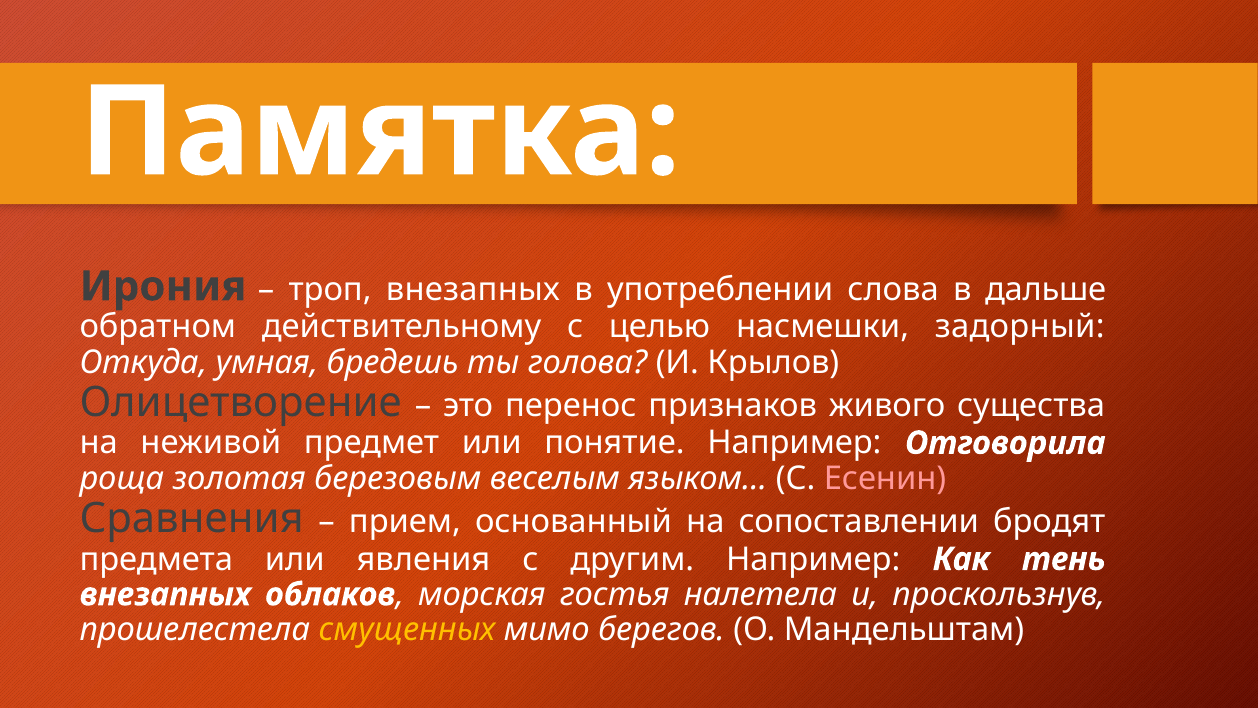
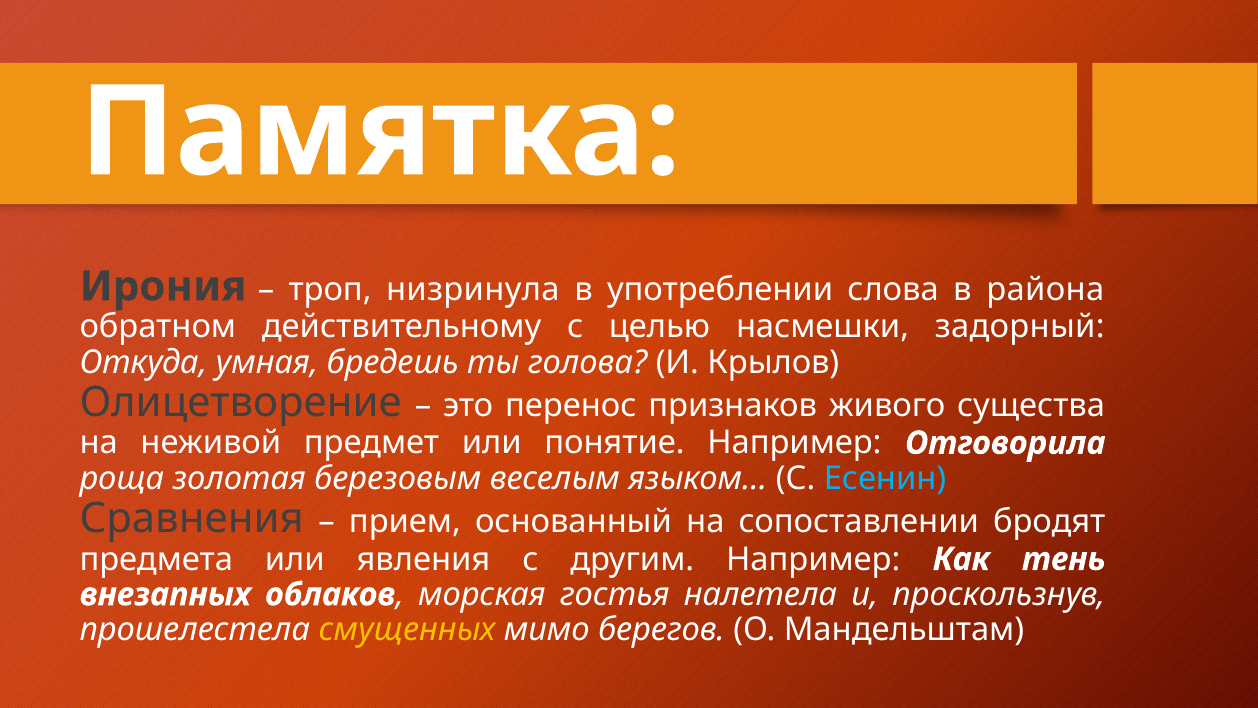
троп внезапных: внезапных -> низринула (473, 289)
дальше: дальше -> района (1045, 289)
Есенин colour: pink -> light blue (885, 478)
